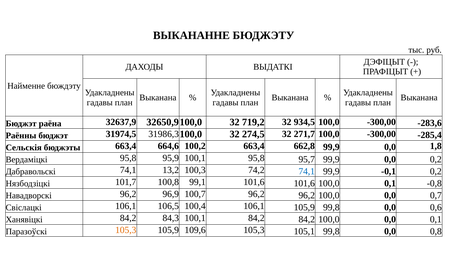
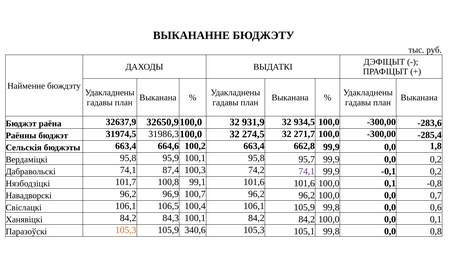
719,2: 719,2 -> 931,9 (253, 122)
13,2: 13,2 -> 87,4 (171, 170)
74,1 colour: blue -> purple (307, 171)
109,6: 109,6 -> 340,6 (195, 230)
